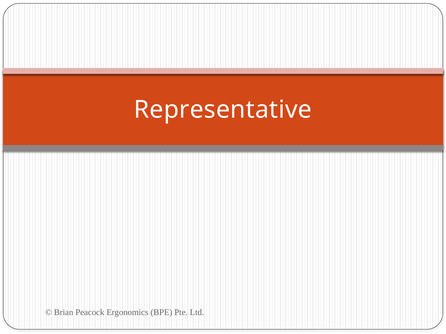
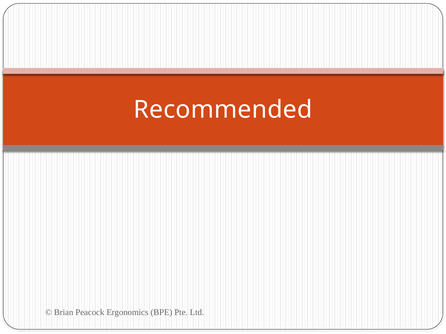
Representative: Representative -> Recommended (223, 110)
